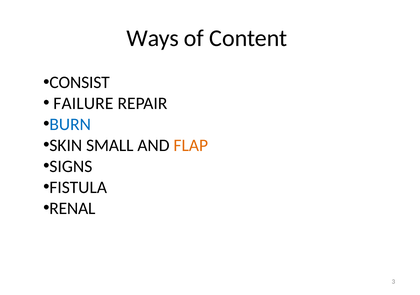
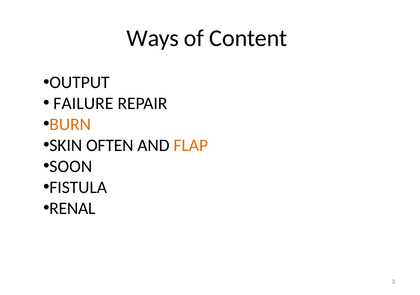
CONSIST: CONSIST -> OUTPUT (79, 83)
BURN colour: blue -> orange (70, 125)
SMALL: SMALL -> OFTEN (110, 146)
SIGNS: SIGNS -> SOON (71, 167)
